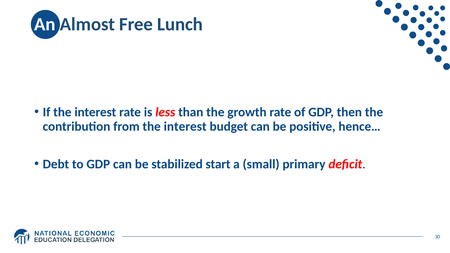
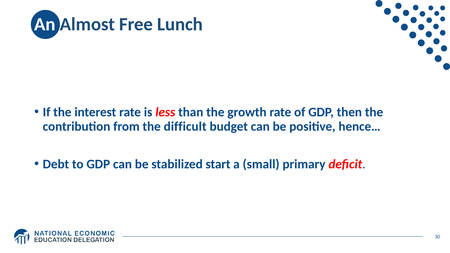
from the interest: interest -> difficult (185, 126)
